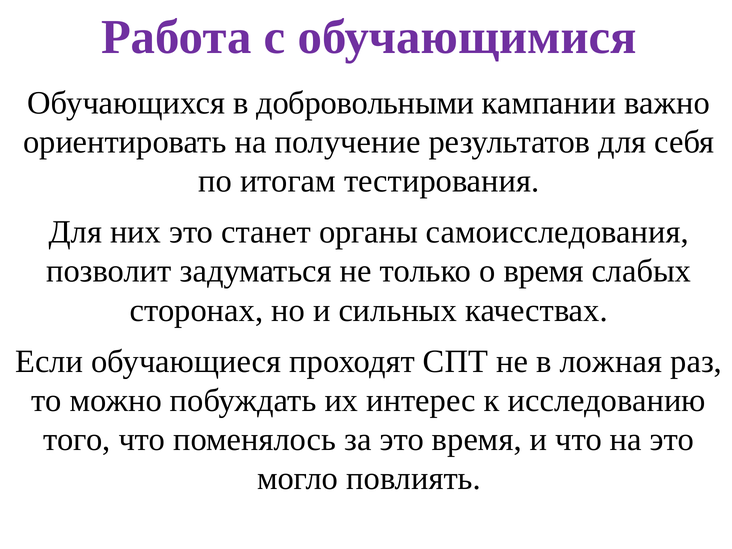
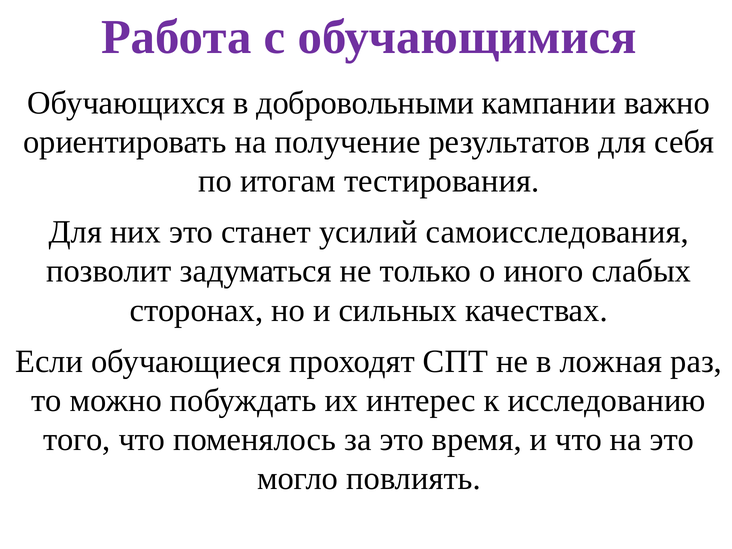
органы: органы -> усилий (368, 232)
о время: время -> иного (544, 271)
